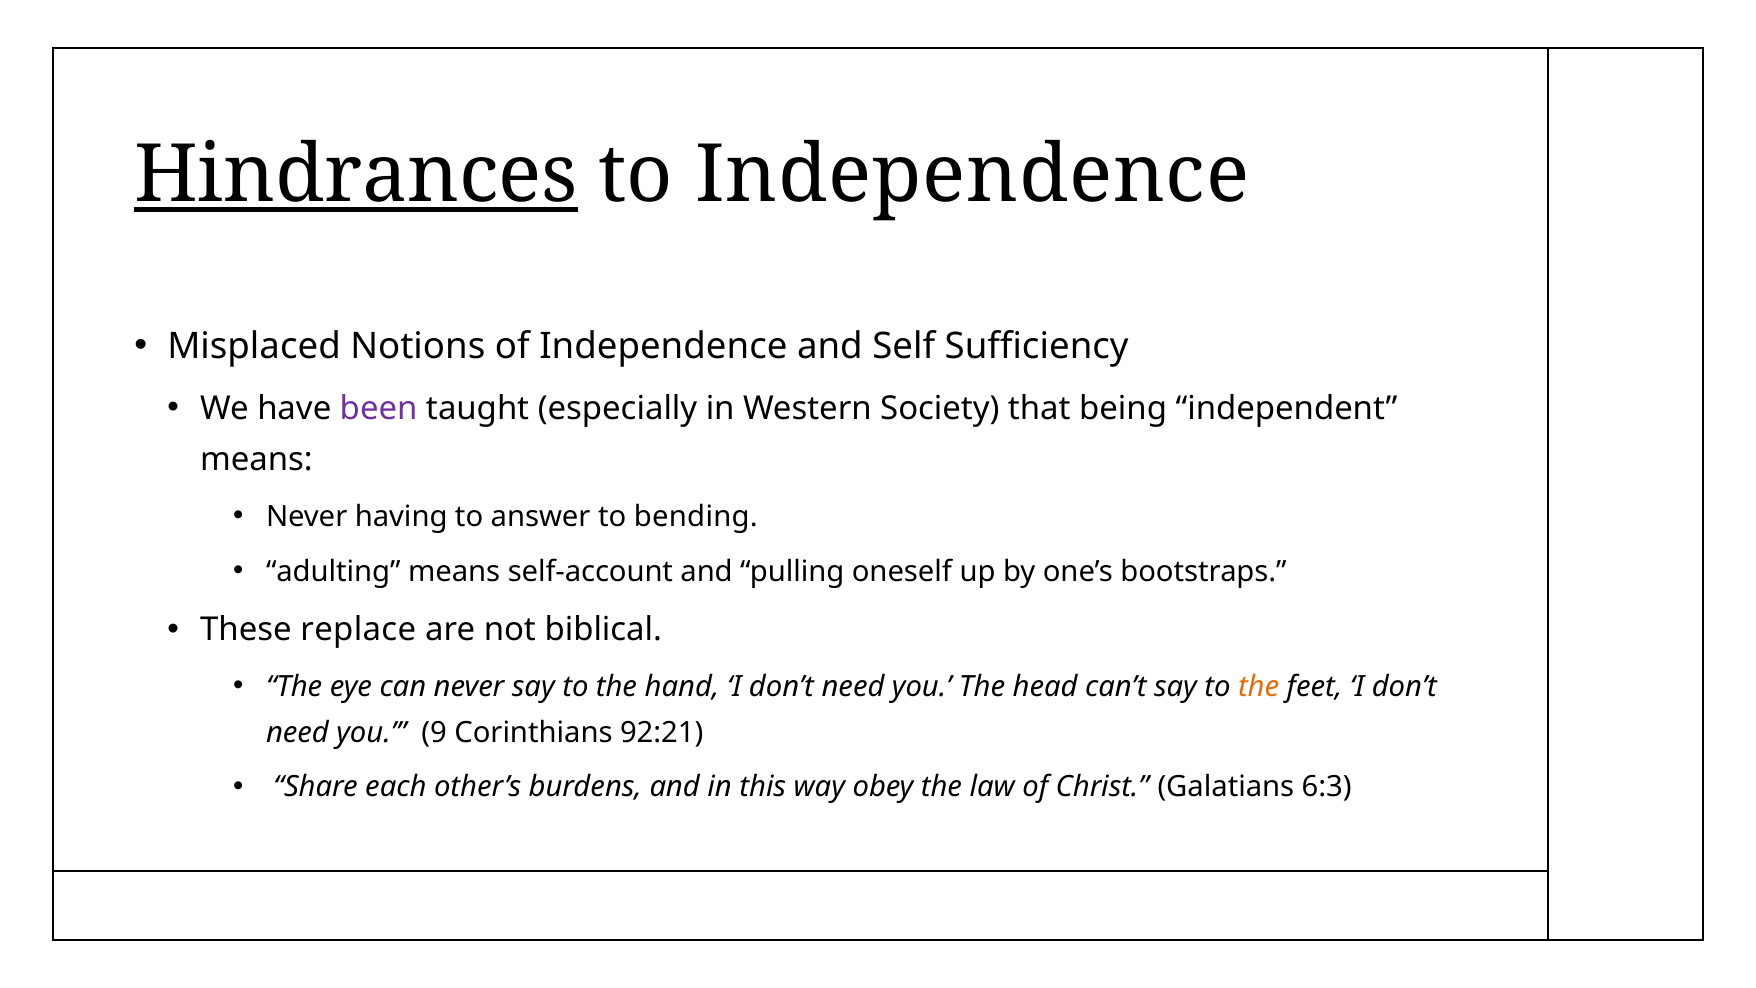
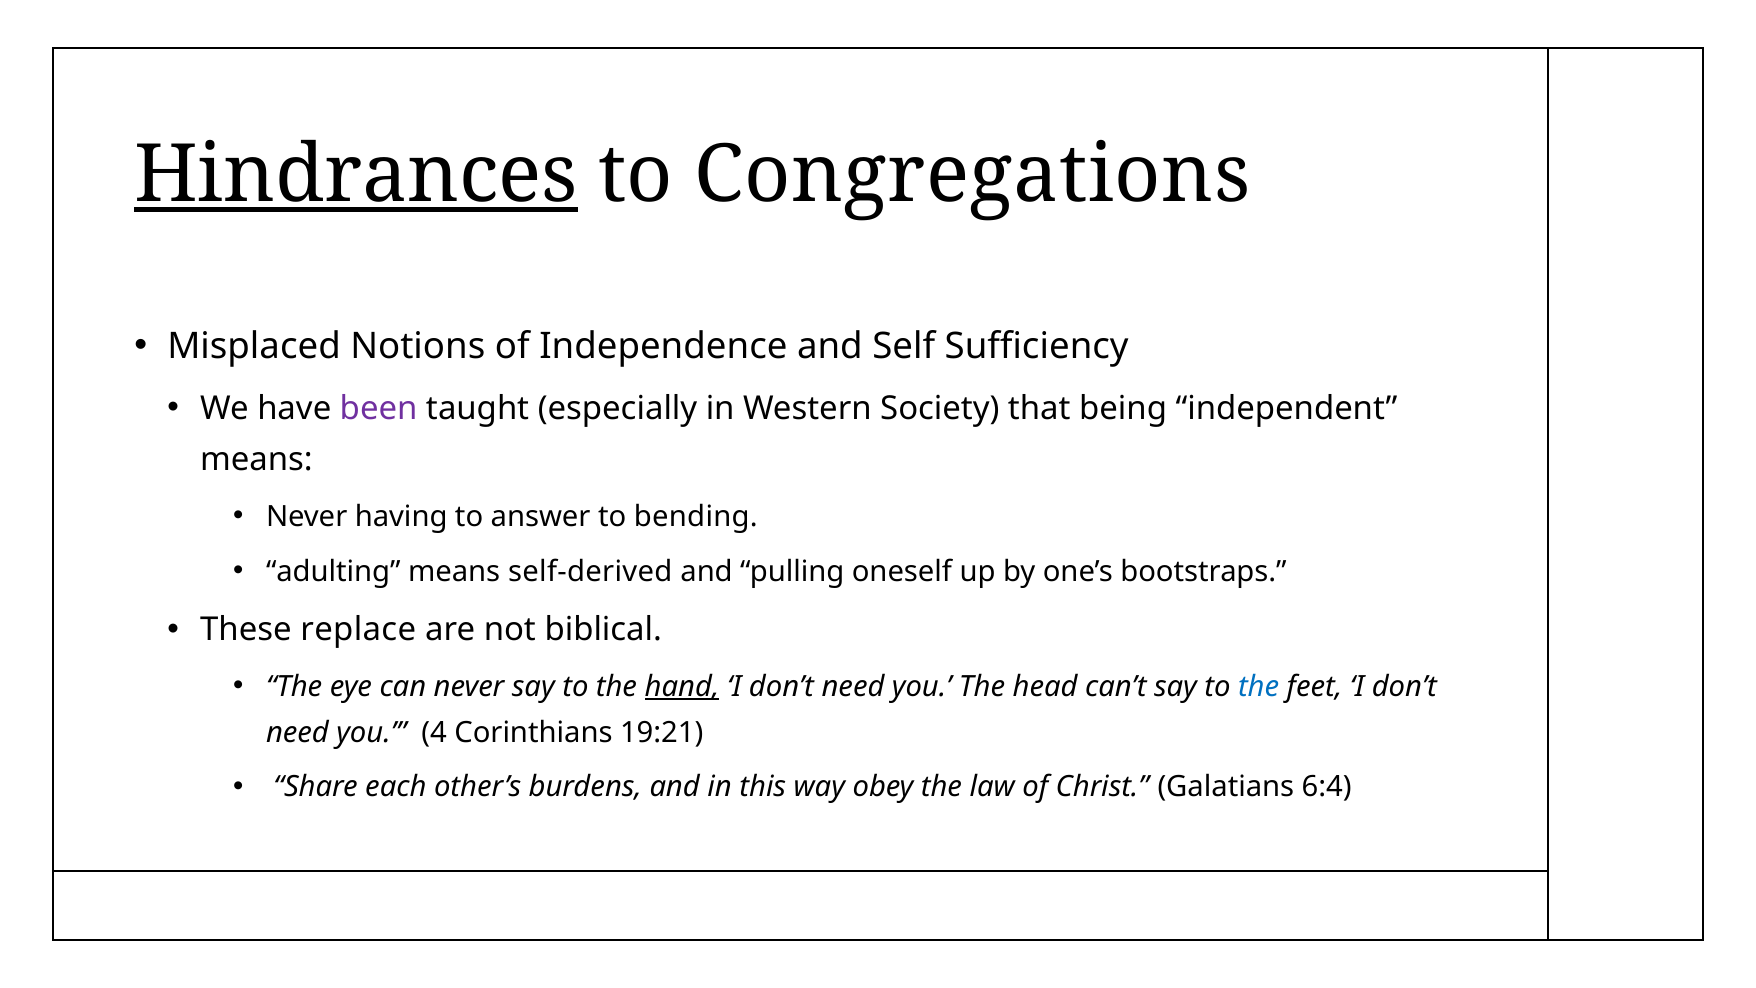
to Independence: Independence -> Congregations (972, 175)
self-account: self-account -> self-derived (590, 571)
hand underline: none -> present (682, 687)
the colour: orange -> blue (1259, 687)
9: 9 -> 4 (434, 732)
92:21: 92:21 -> 19:21 (662, 732)
6:3: 6:3 -> 6:4 (1327, 787)
